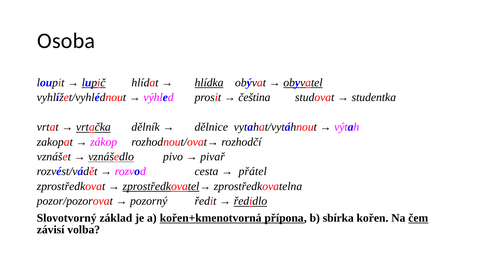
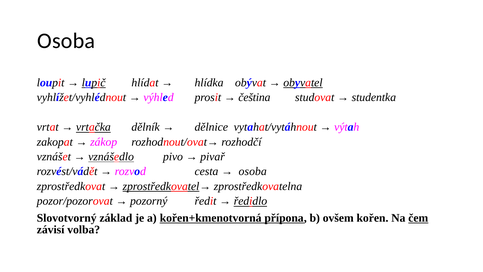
hlídka underline: present -> none (209, 83)
přátel: přátel -> osoba (253, 171)
sbírka: sbírka -> ovšem (338, 218)
